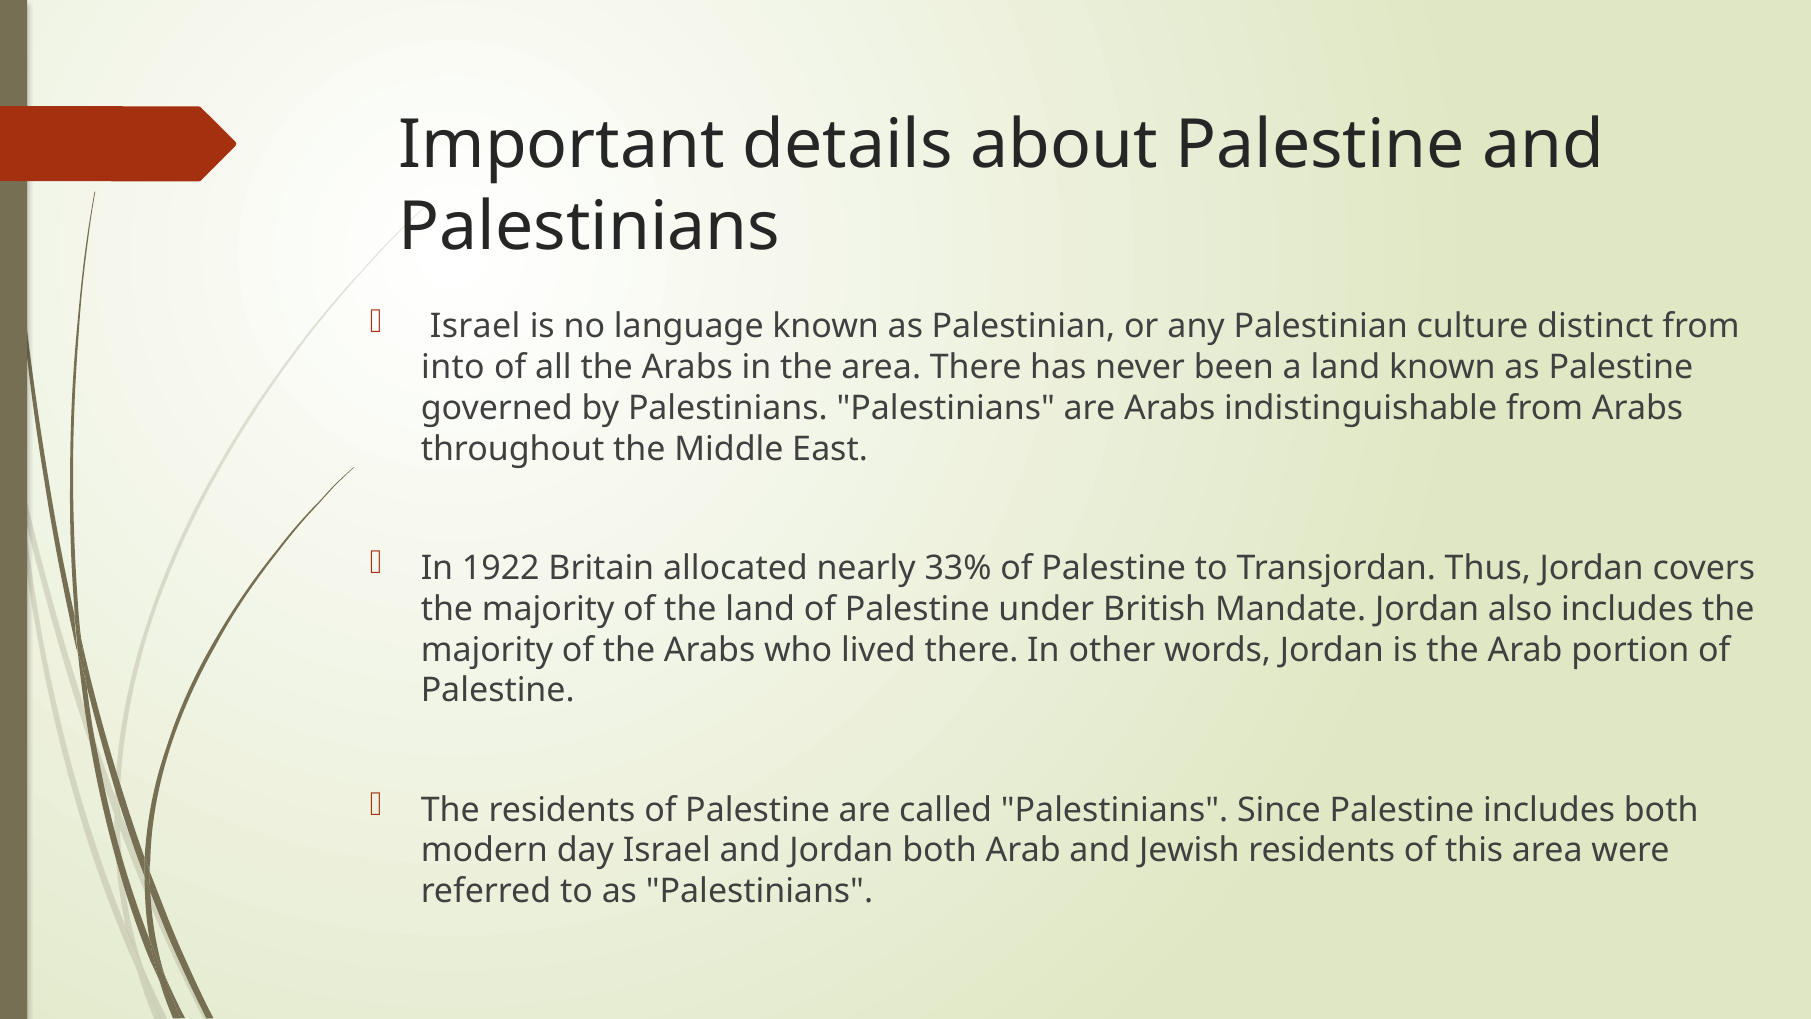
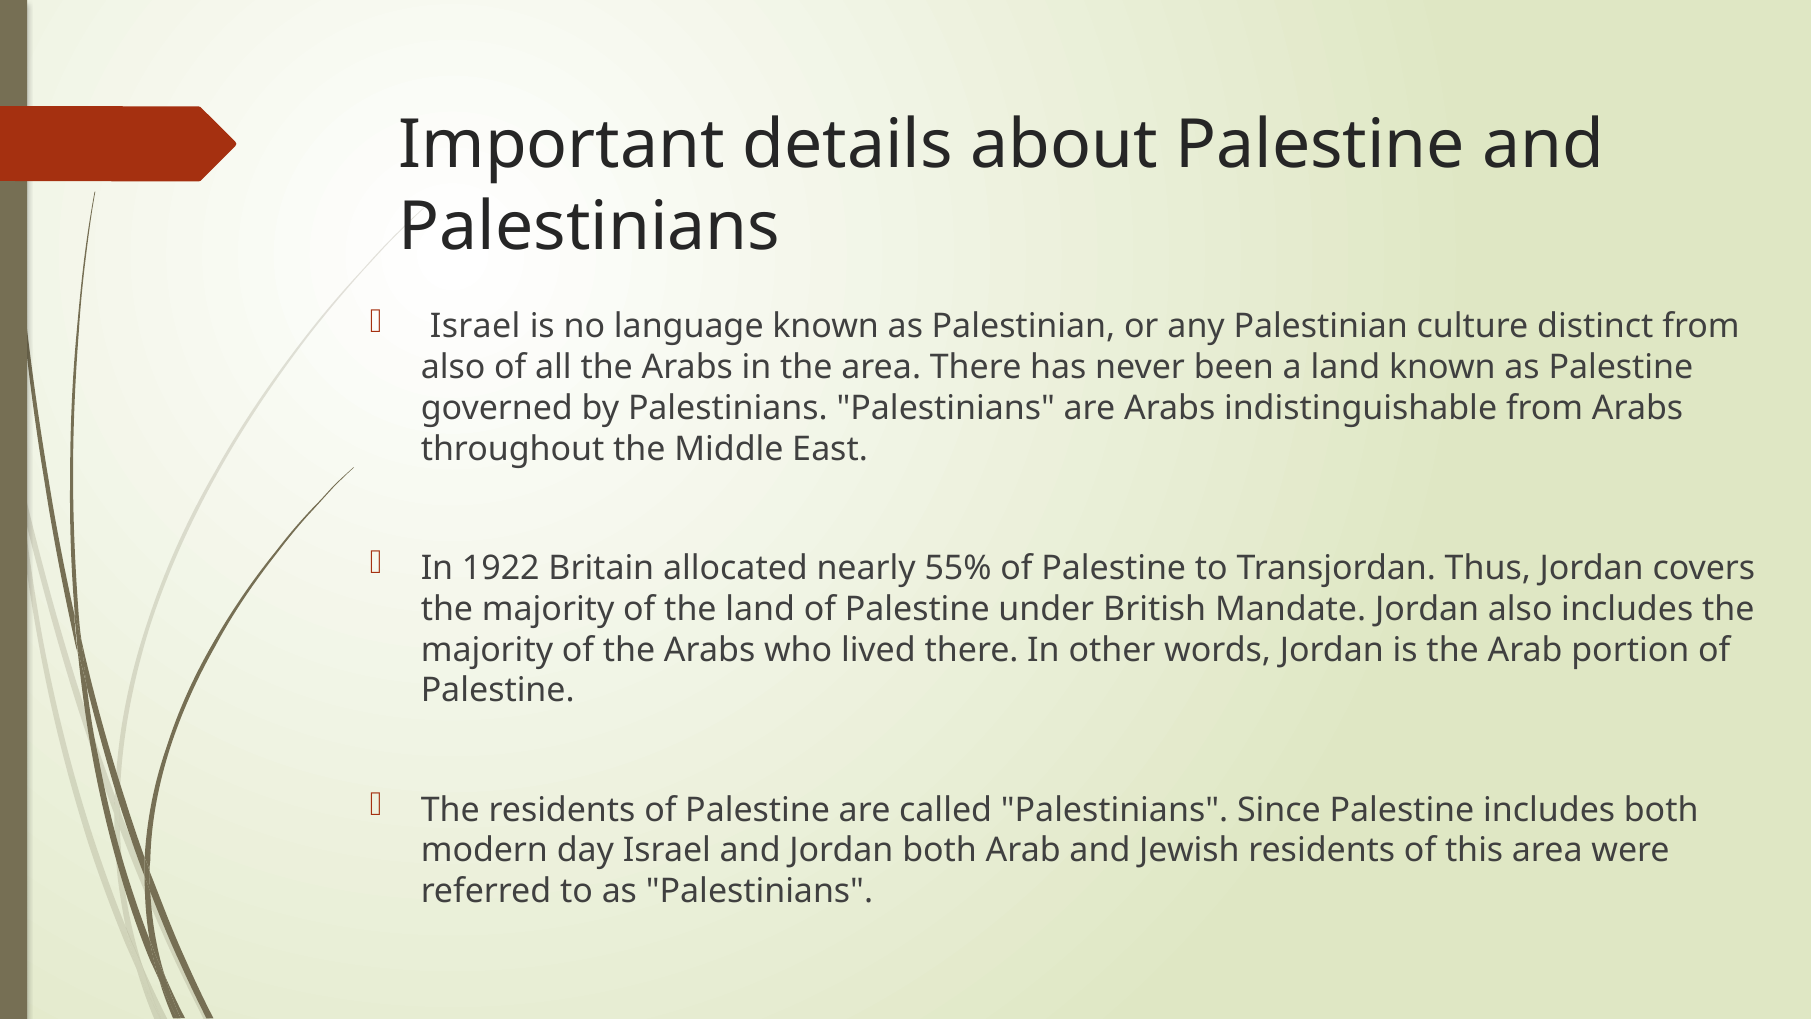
into: into -> also (453, 367)
33%: 33% -> 55% (958, 568)
